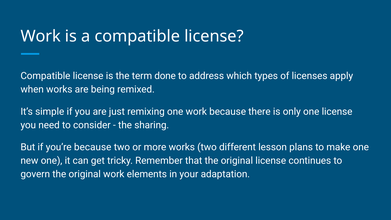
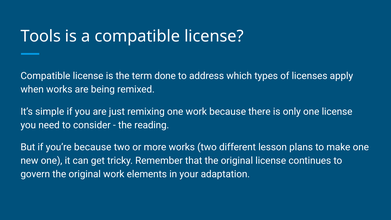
Work: Work -> Tools (41, 36)
sharing: sharing -> reading (152, 125)
